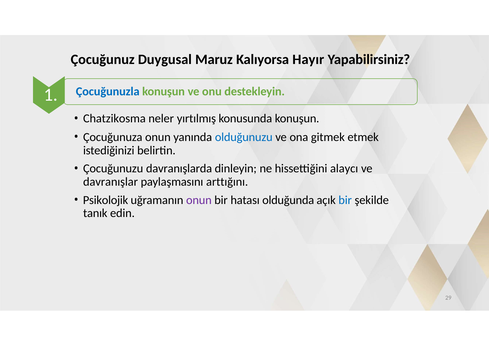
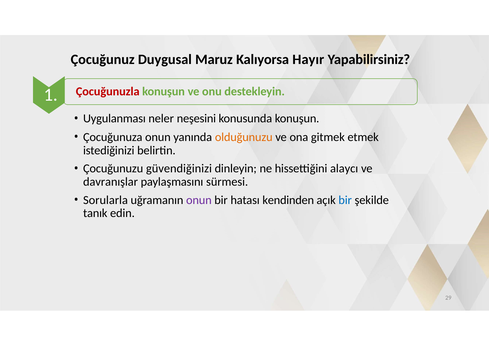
Çocuğunuzla colour: blue -> red (108, 92)
Chatzikosma: Chatzikosma -> Uygulanması (114, 119)
yırtılmış: yırtılmış -> neşesini (196, 119)
olduğunuzu colour: blue -> orange (244, 137)
davranışlarda: davranışlarda -> güvendiğinizi (179, 169)
arttığını: arttığını -> sürmesi (227, 182)
Psikolojik: Psikolojik -> Sorularla (105, 200)
olduğunda: olduğunda -> kendinden (288, 200)
